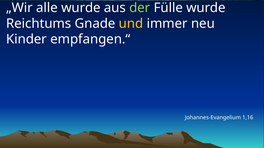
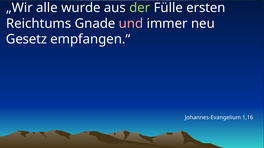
Fülle wurde: wurde -> ersten (206, 8)
und colour: yellow -> pink (131, 24)
Kinder: Kinder -> Gesetz (27, 39)
